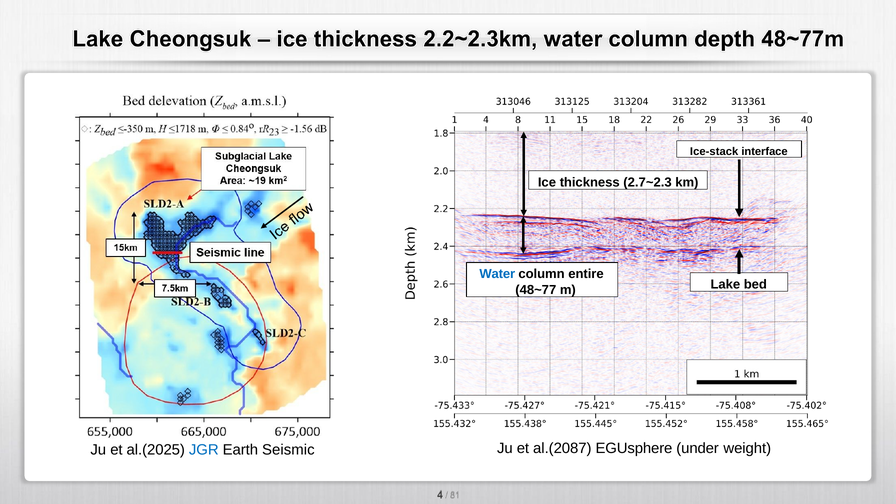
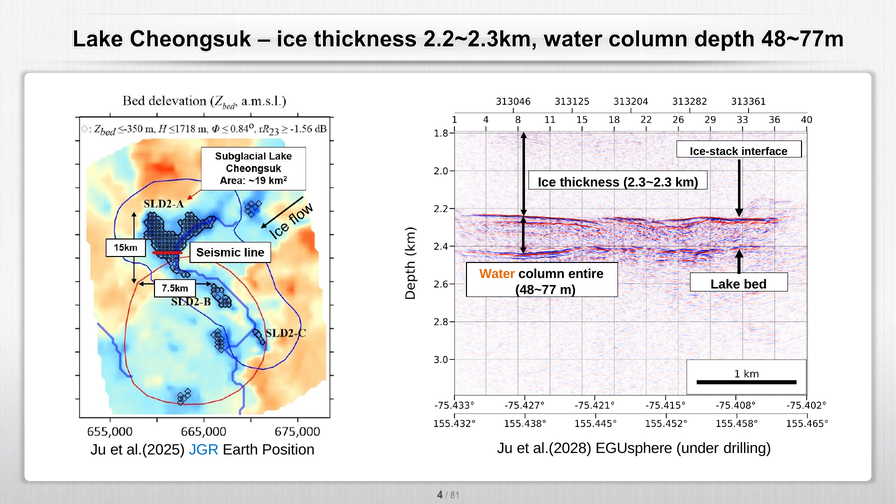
2.7~2.3: 2.7~2.3 -> 2.3~2.3 (648, 182)
Water colour: blue -> orange (497, 274)
Seismic: Seismic -> Position (288, 450)
al.(2087: al.(2087 -> al.(2028 (562, 449)
weight: weight -> drilling (747, 449)
